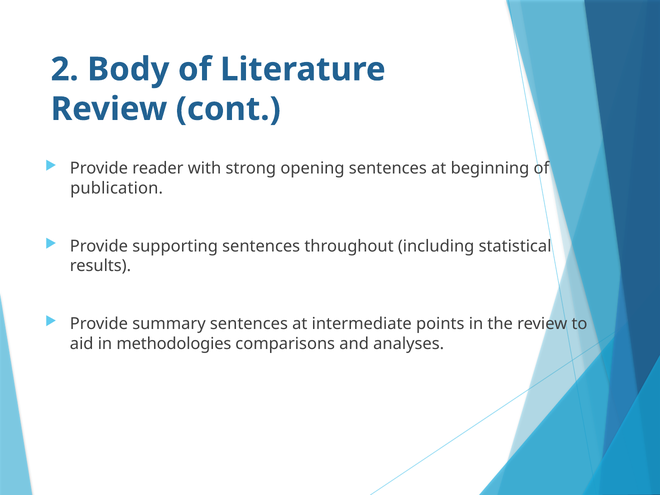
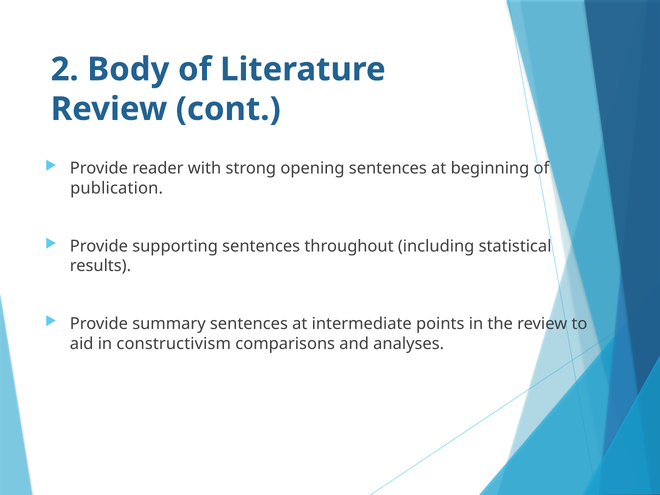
methodologies: methodologies -> constructivism (174, 344)
